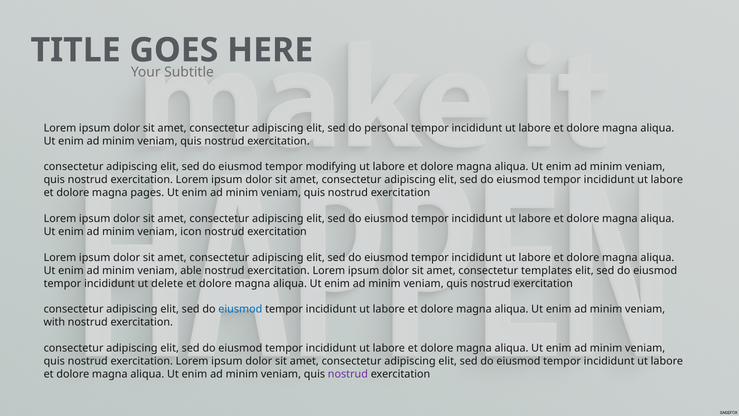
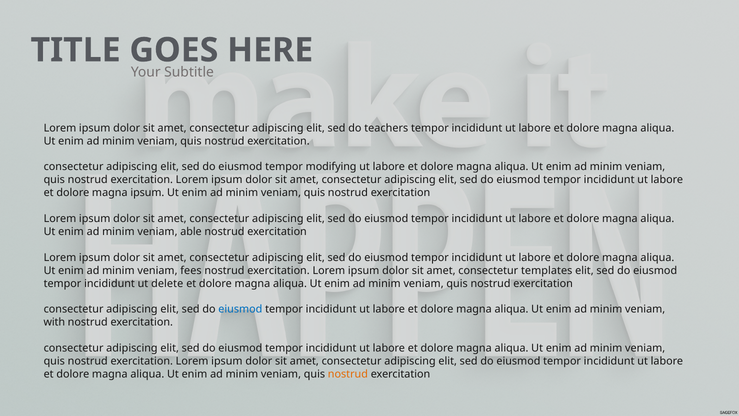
personal: personal -> teachers (386, 128)
magna pages: pages -> ipsum (147, 193)
icon: icon -> able (191, 231)
able: able -> fees (191, 270)
nostrud colour: purple -> orange (348, 374)
